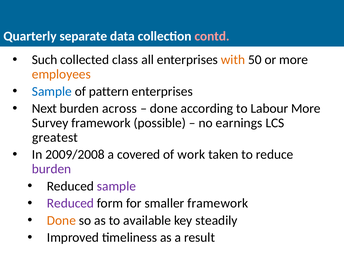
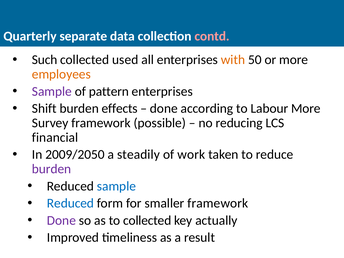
class: class -> used (125, 60)
Sample colour: blue -> purple (52, 91)
Next: Next -> Shift (44, 108)
across: across -> effects (120, 108)
earnings: earnings -> reducing (239, 123)
greatest: greatest -> financial (55, 137)
2009/2008: 2009/2008 -> 2009/2050 (75, 155)
covered: covered -> steadily (138, 155)
sample colour: purple -> blue (116, 186)
Reduced colour: purple -> blue (70, 203)
Done colour: orange -> purple (61, 220)
to available: available -> collected (147, 220)
steadily: steadily -> actually (216, 220)
